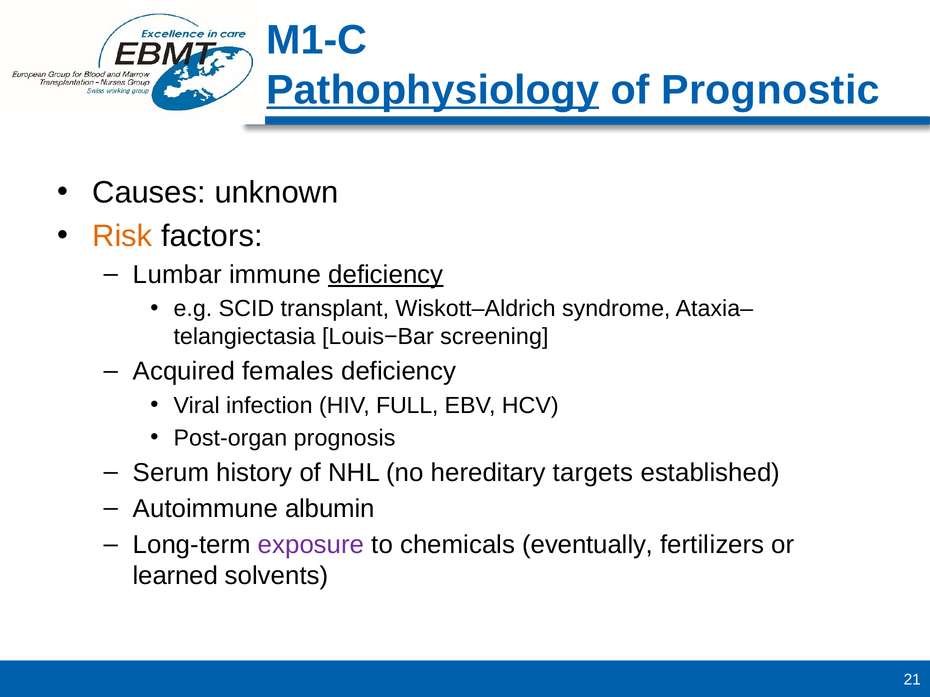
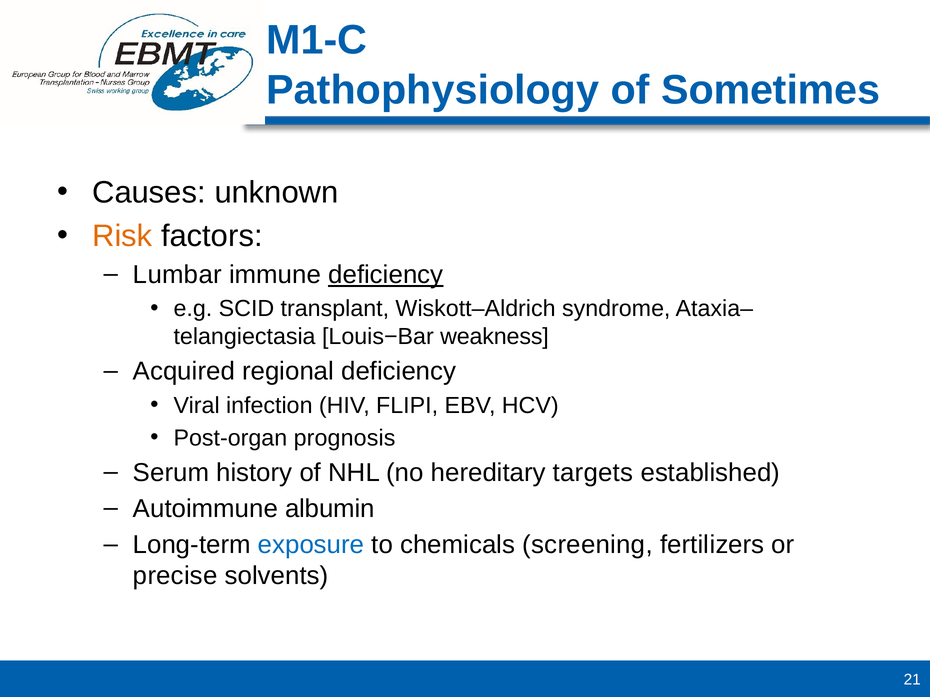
Pathophysiology underline: present -> none (433, 90)
Prognostic: Prognostic -> Sometimes (771, 90)
screening: screening -> weakness (494, 337)
females: females -> regional (288, 372)
FULL: FULL -> FLIPI (407, 406)
exposure colour: purple -> blue (311, 545)
eventually: eventually -> screening (588, 545)
learned: learned -> precise (175, 576)
